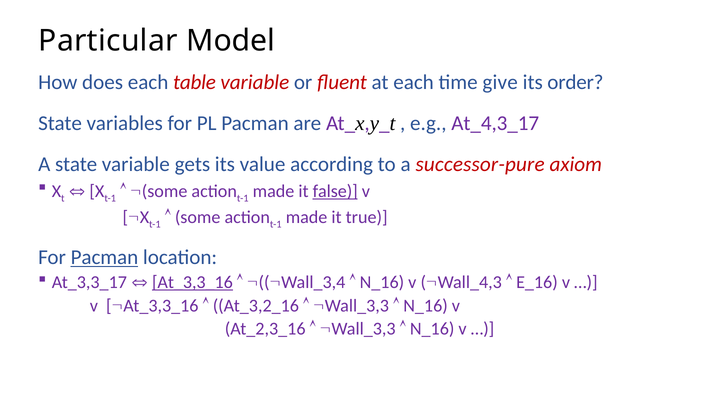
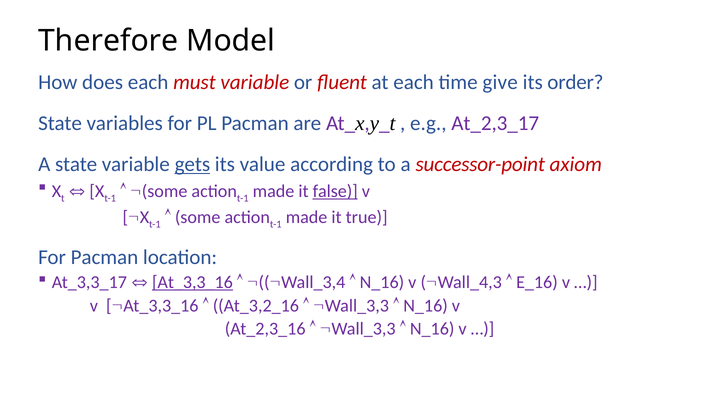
Particular: Particular -> Therefore (108, 41)
table: table -> must (194, 82)
At_4,3_17: At_4,3_17 -> At_2,3_17 (495, 123)
gets underline: none -> present (192, 164)
successor-pure: successor-pure -> successor-point (480, 164)
Pacman underline: present -> none (104, 258)
